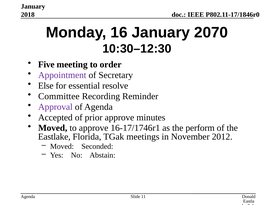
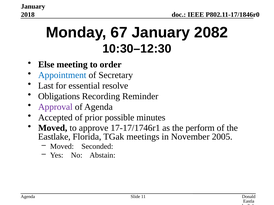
16: 16 -> 67 (119, 33)
2070: 2070 -> 2082 (211, 33)
Five: Five -> Else (46, 65)
Appointment colour: purple -> blue (62, 75)
Else: Else -> Last (46, 86)
Committee: Committee -> Obligations (59, 97)
prior approve: approve -> possible (120, 118)
16-17/1746r1: 16-17/1746r1 -> 17-17/1746r1 (135, 128)
2012: 2012 -> 2005 (222, 137)
